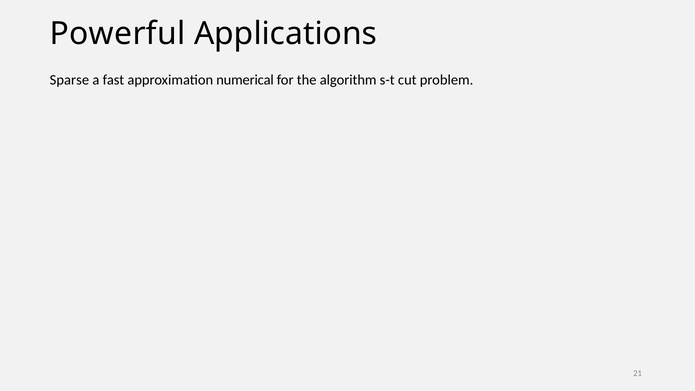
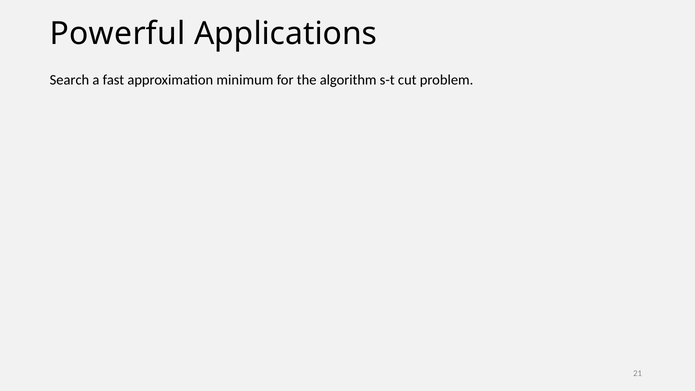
Sparse: Sparse -> Search (69, 80)
numerical: numerical -> minimum (245, 80)
